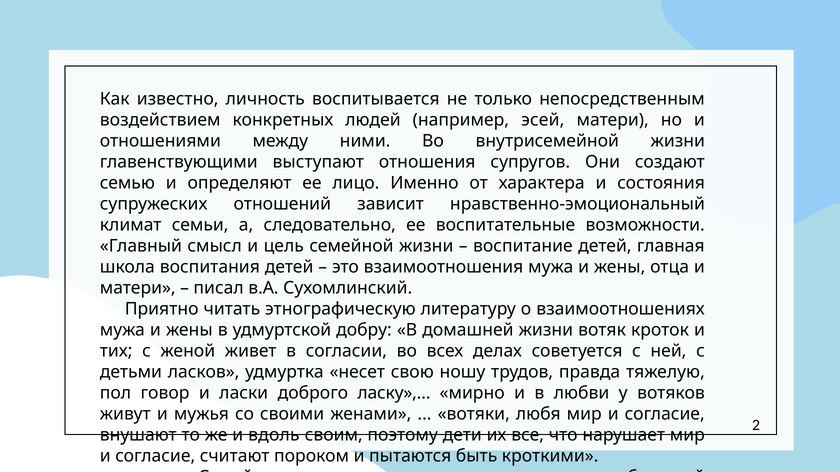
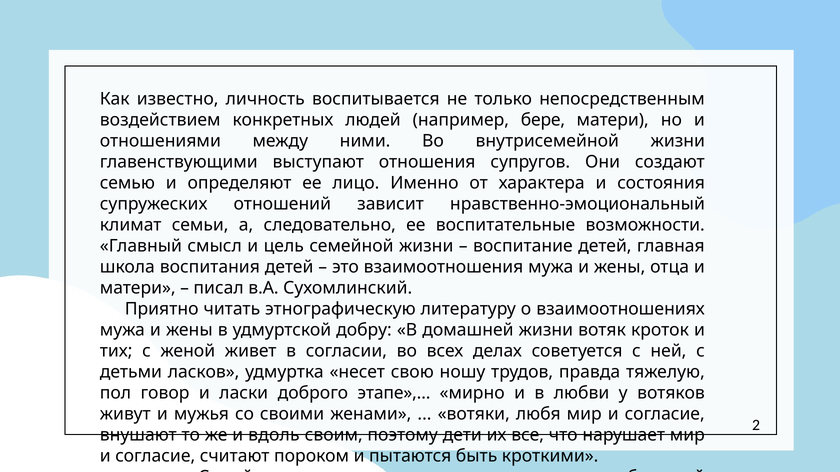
эсей: эсей -> бере (543, 120)
ласку»,…: ласку»,… -> этапе»,… (394, 393)
